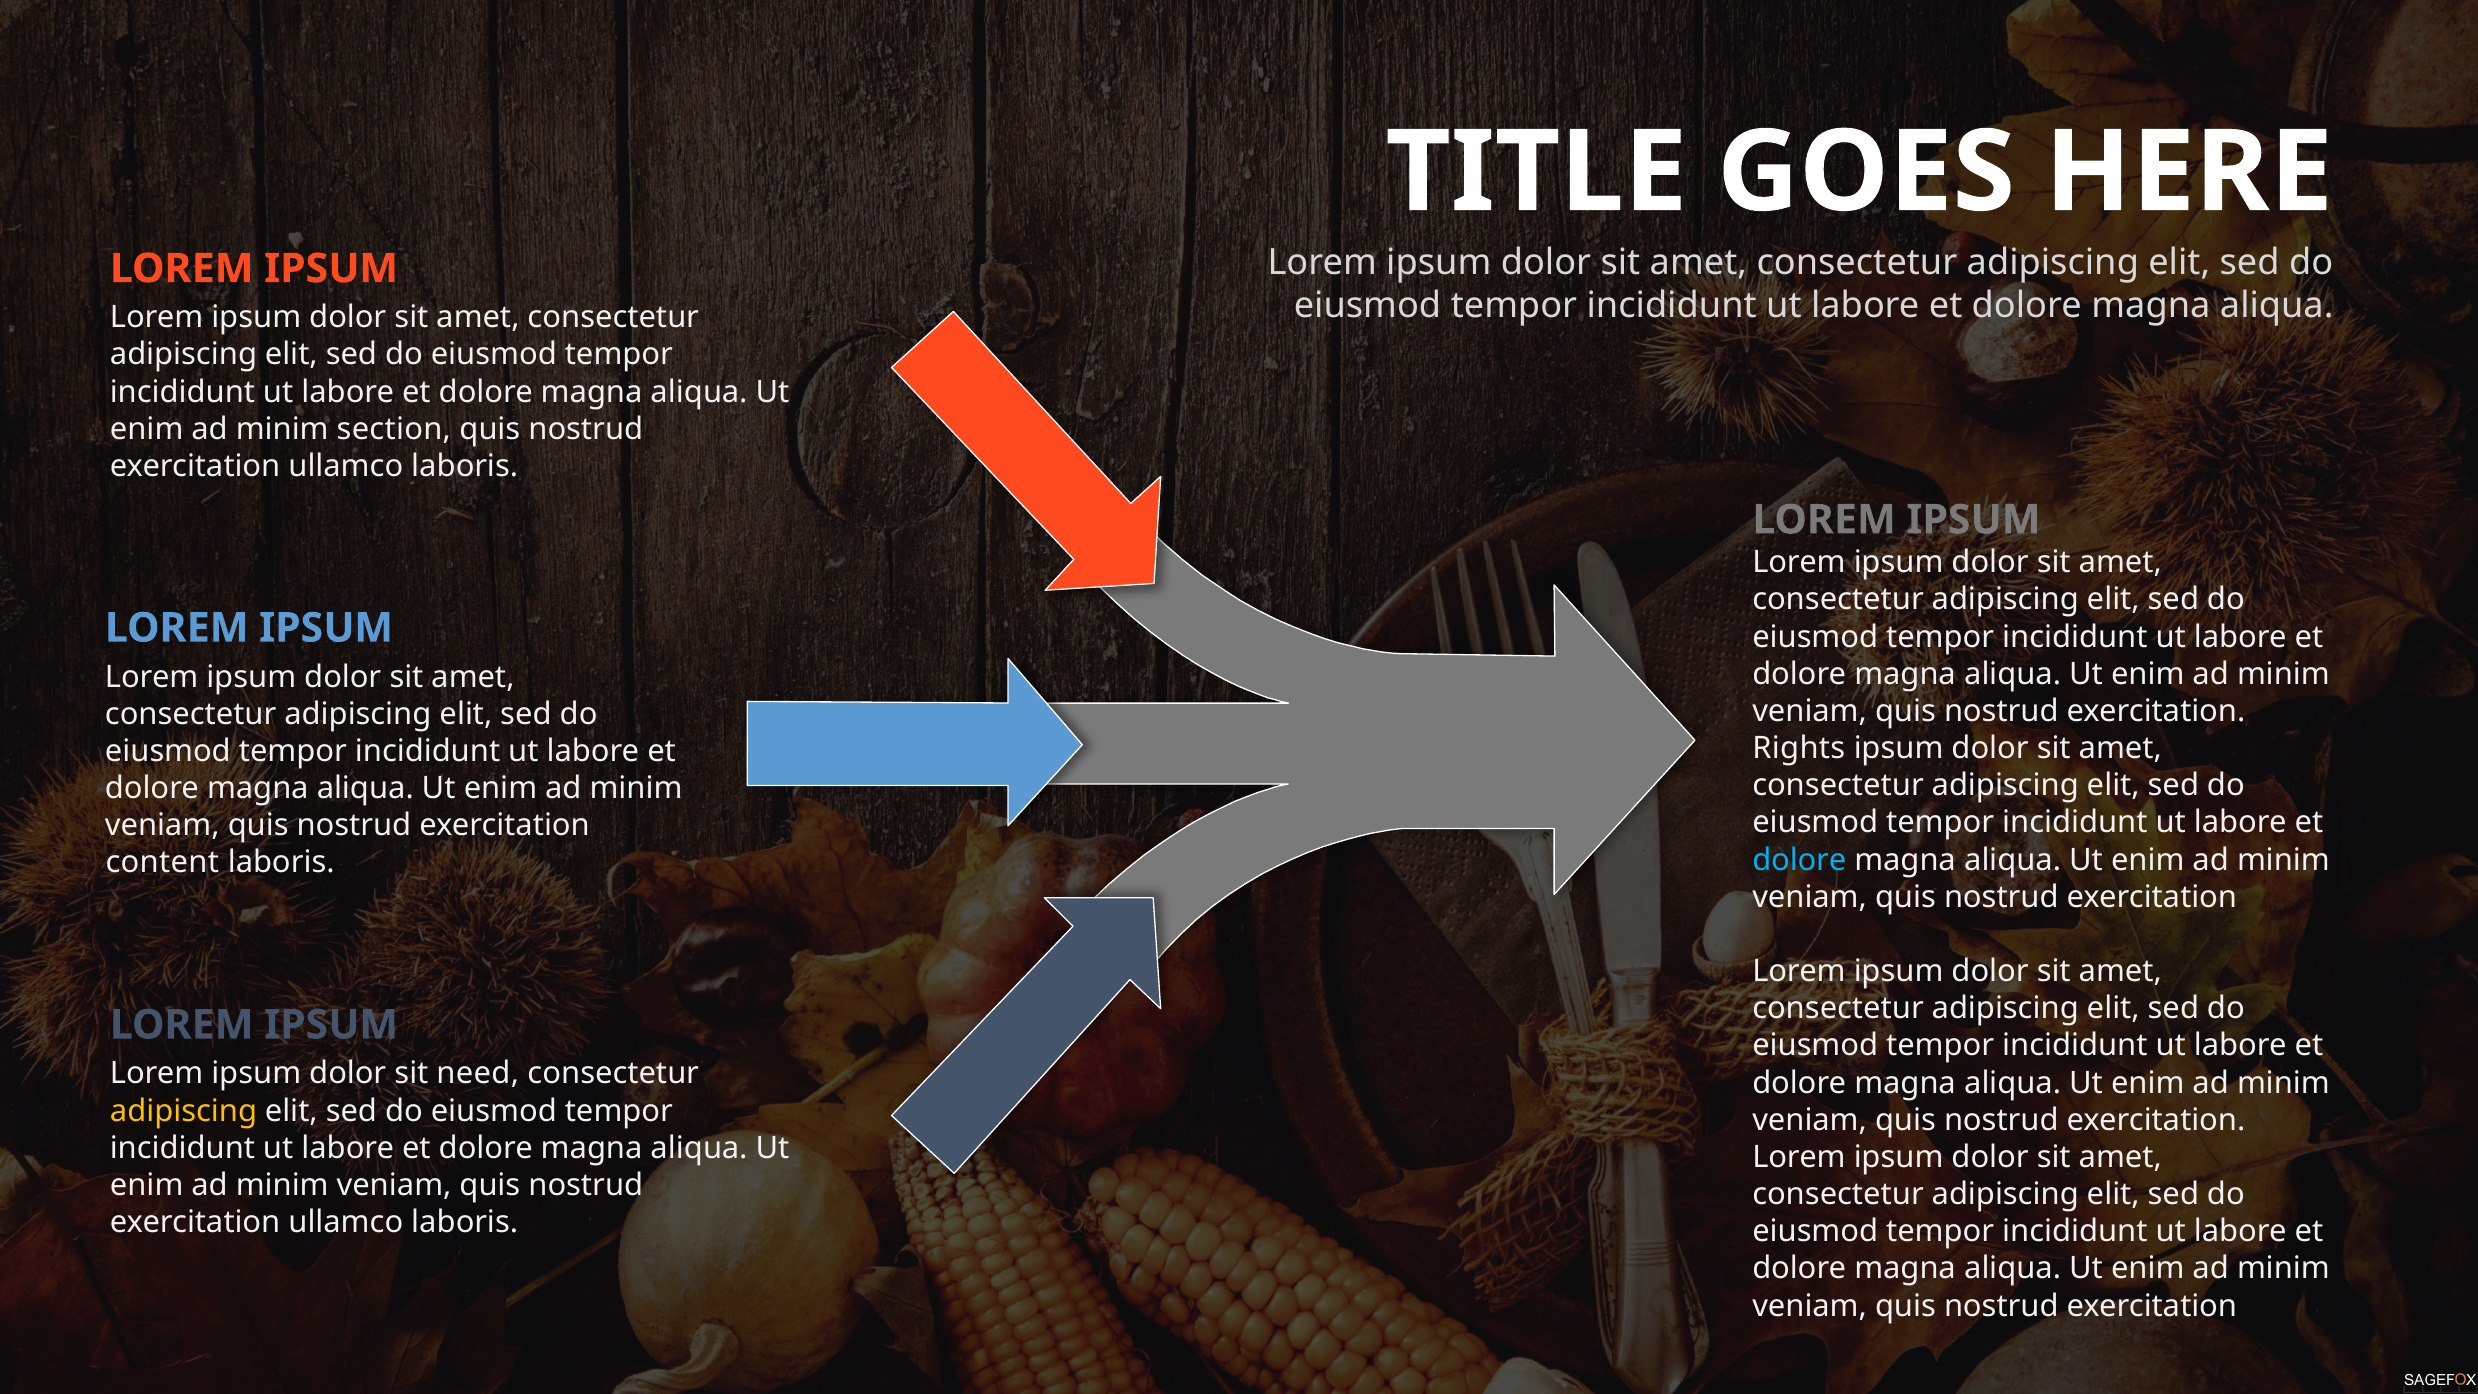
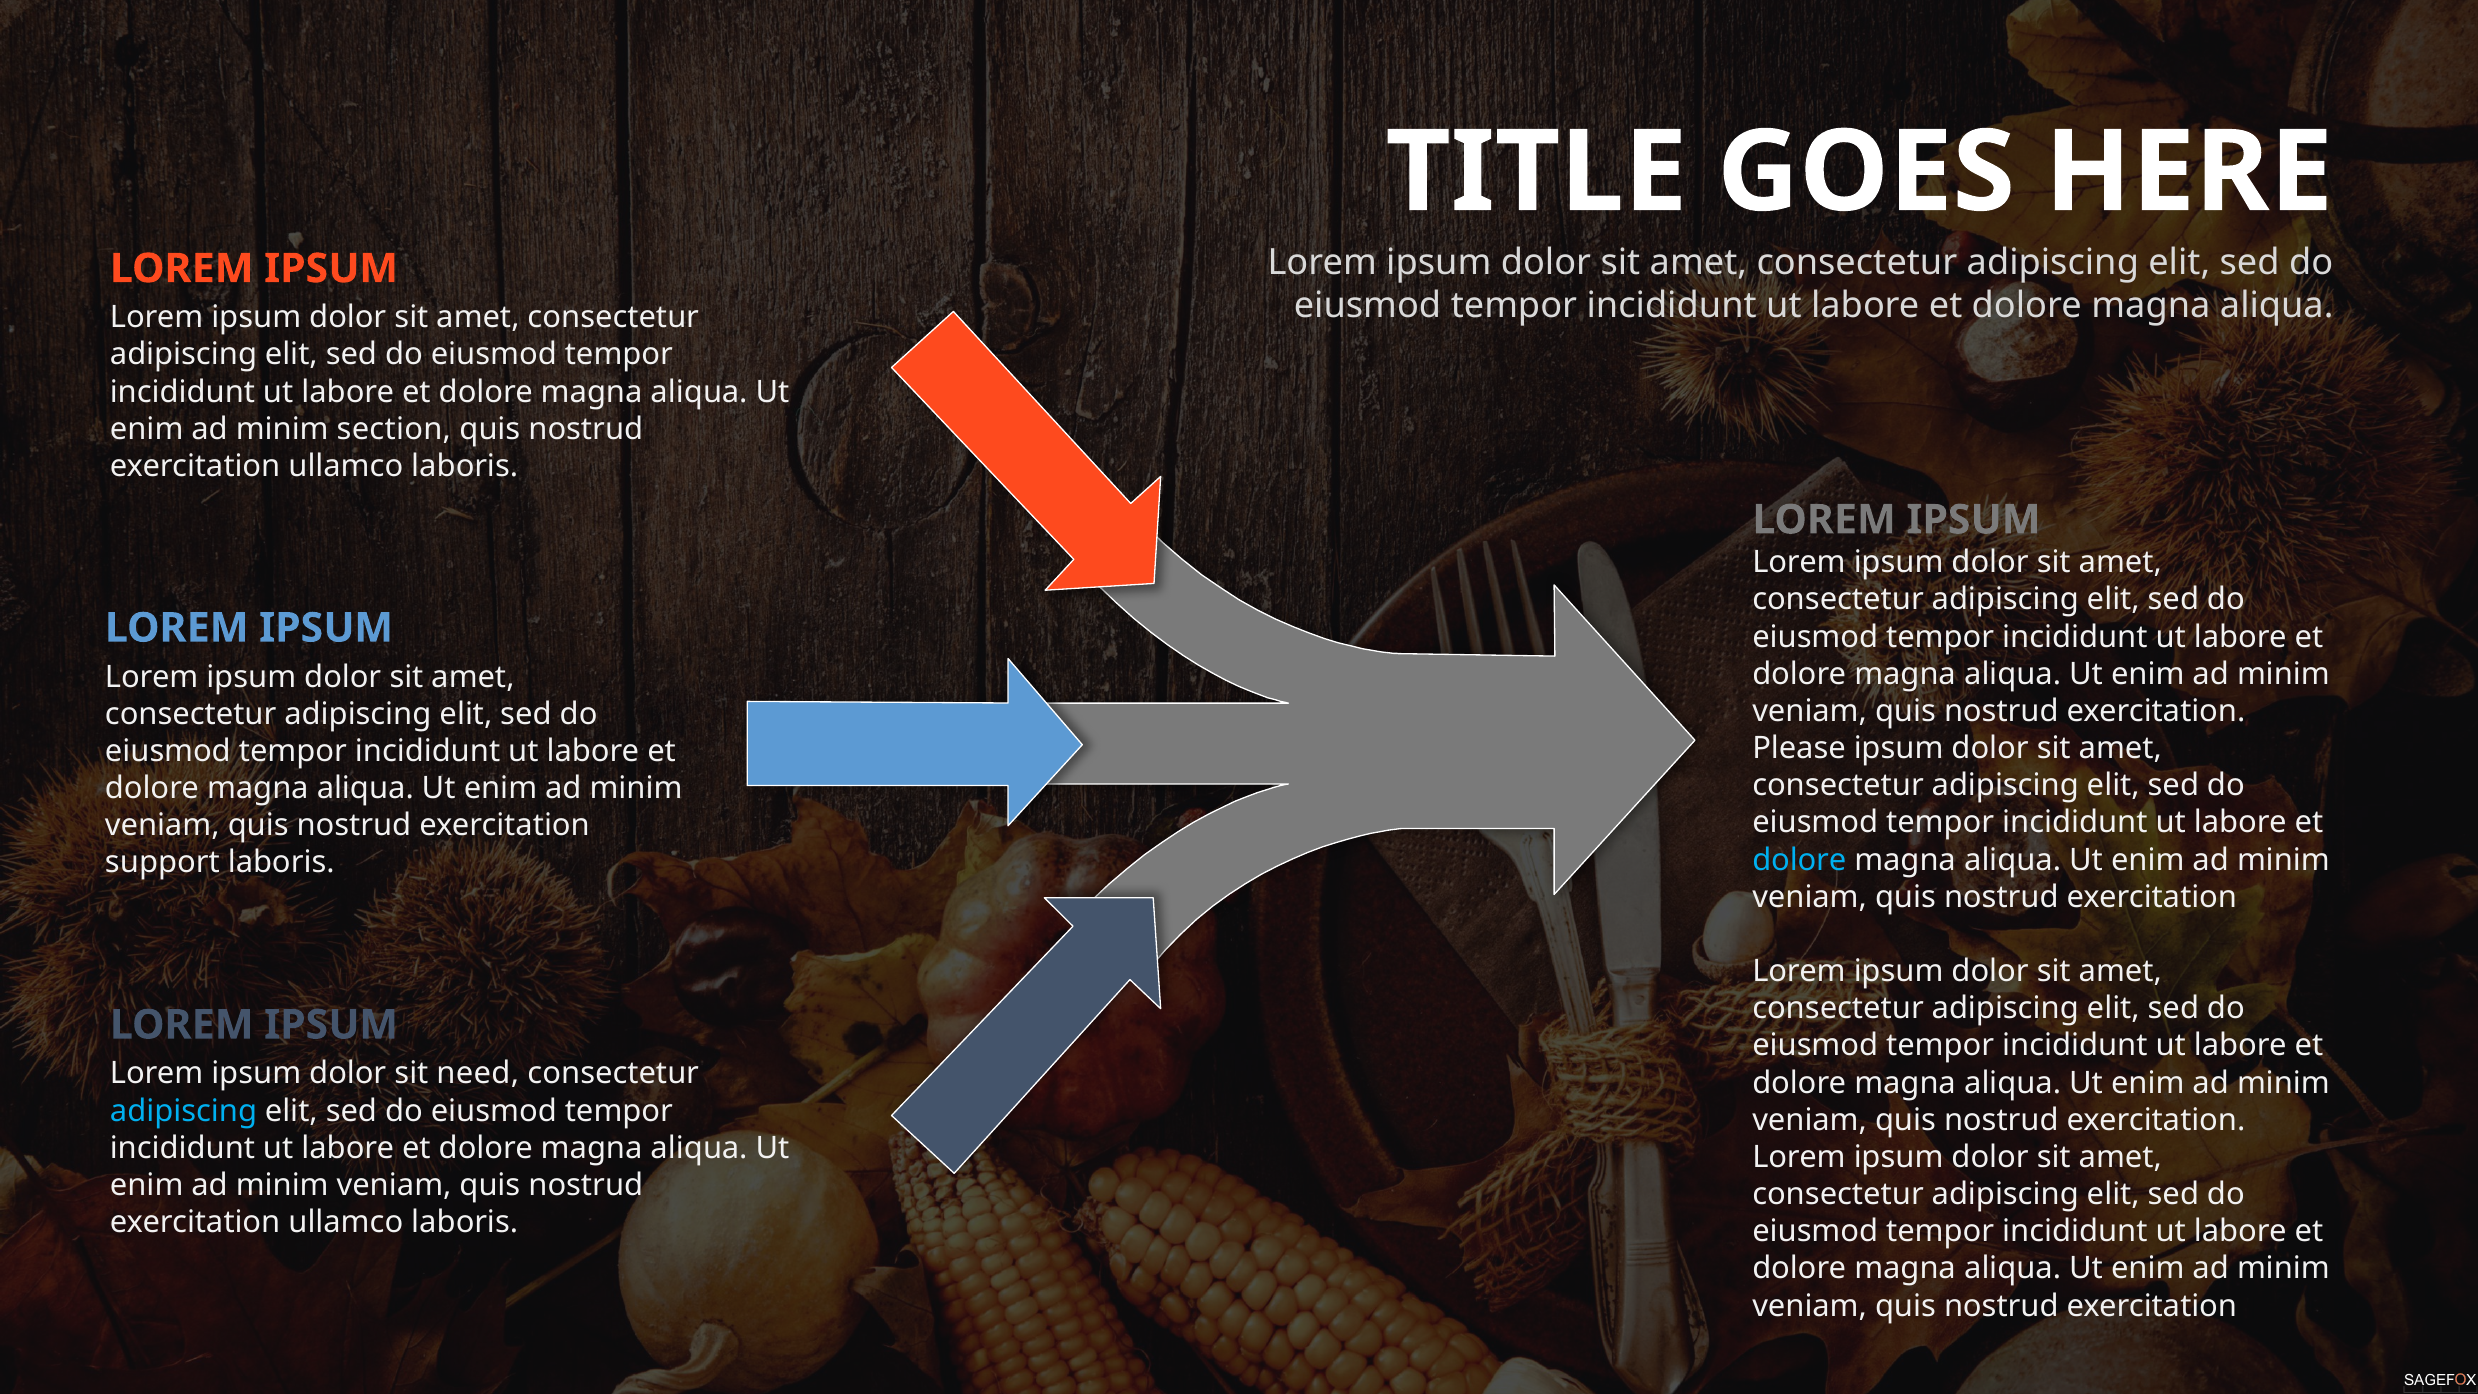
Rights: Rights -> Please (1799, 748)
content: content -> support (162, 863)
adipiscing colour: yellow -> light blue (184, 1111)
